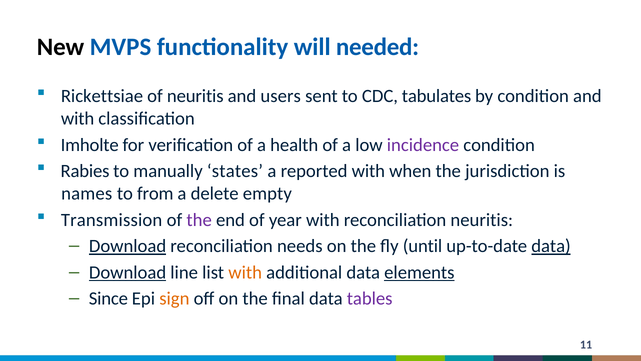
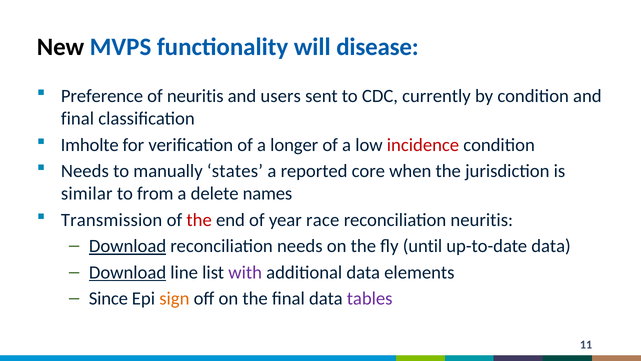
needed: needed -> disease (377, 47)
Rickettsiae: Rickettsiae -> Preference (102, 96)
tabulates: tabulates -> currently (436, 96)
with: with -> final (77, 119)
health: health -> longer (294, 145)
incidence colour: purple -> red (423, 145)
Rabies: Rabies -> Needs (85, 171)
reported with: with -> core (368, 171)
names: names -> similar (87, 193)
empty: empty -> names (267, 193)
the colour: purple -> red (199, 220)
year with: with -> race (323, 220)
data underline: present -> none (551, 246)
with colour: orange -> purple (245, 272)
elements underline: present -> none (419, 272)
